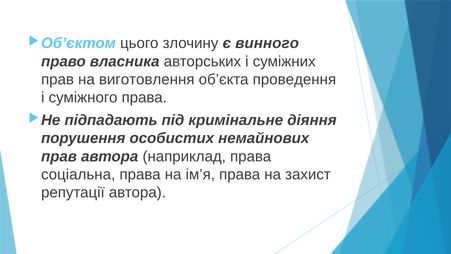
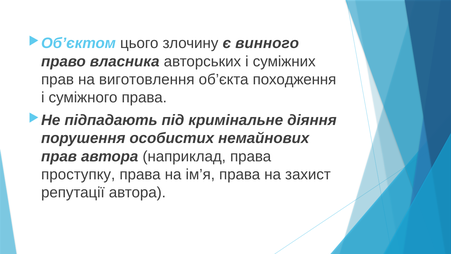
проведення: проведення -> походження (294, 79)
соціальна: соціальна -> проступку (78, 174)
